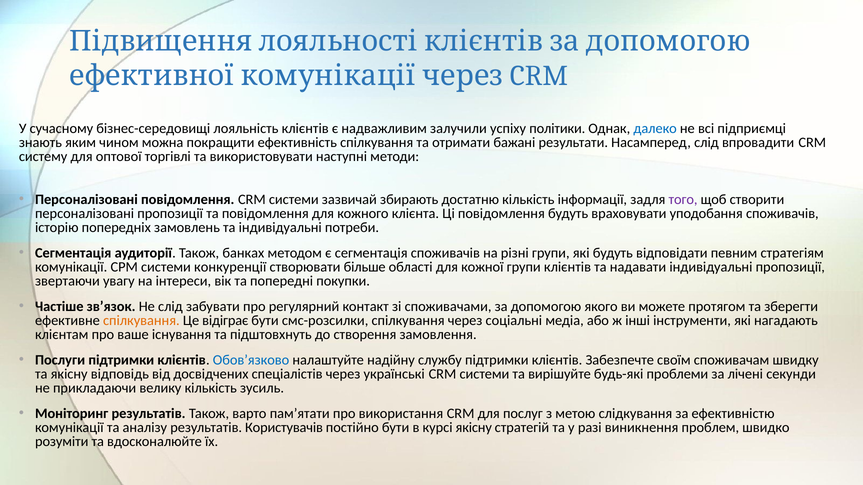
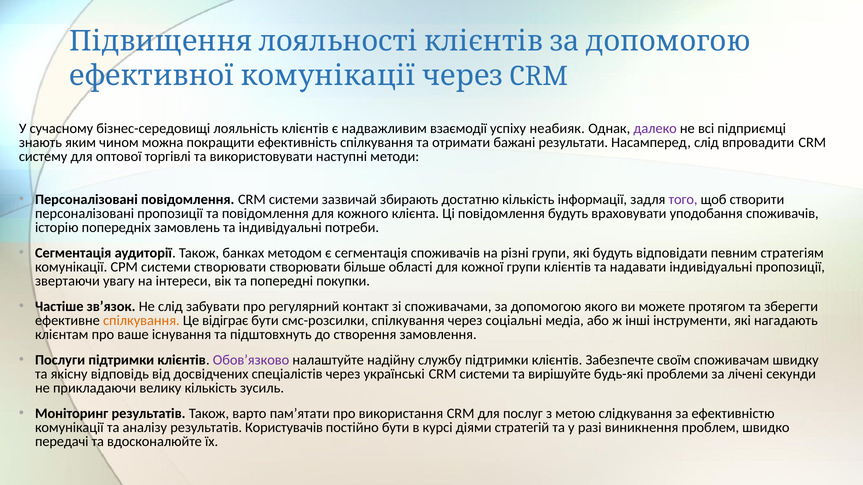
залучили: залучили -> взаємодії (459, 129)
політики: політики -> неабияк (557, 129)
далеко colour: blue -> purple (655, 129)
системи конкуренції: конкуренції -> створювати (230, 267)
Обов’язково colour: blue -> purple (251, 360)
курсі якісну: якісну -> діями (474, 428)
розуміти: розуміти -> передачі (62, 442)
